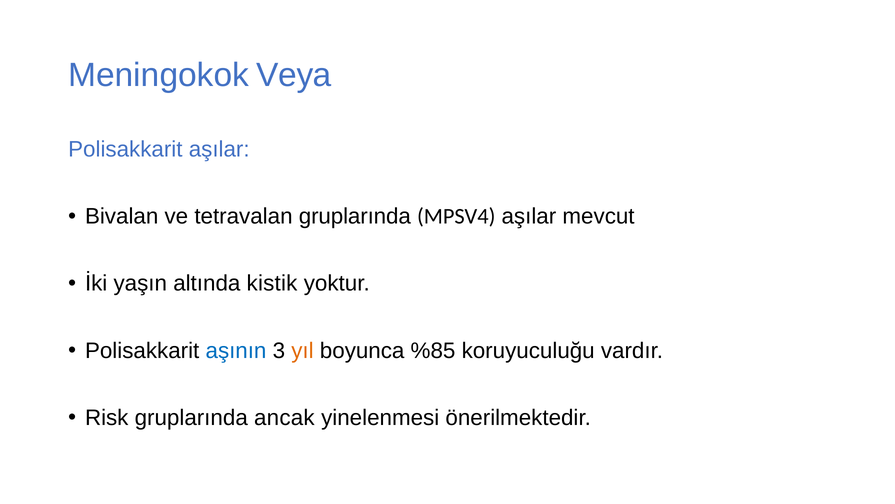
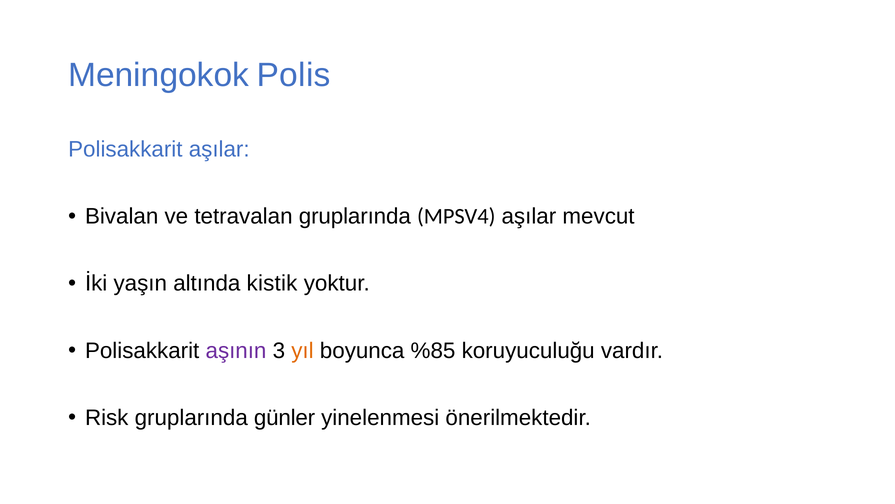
Veya: Veya -> Polis (294, 75)
aşının colour: blue -> purple (236, 350)
ancak: ancak -> günler (285, 417)
